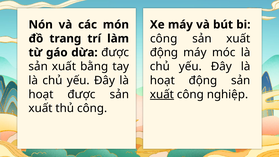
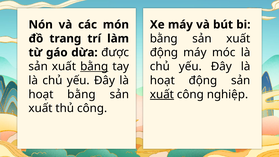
công: công -> bằng (164, 39)
bằng underline: none -> present (94, 66)
hoạt được: được -> bằng (82, 94)
